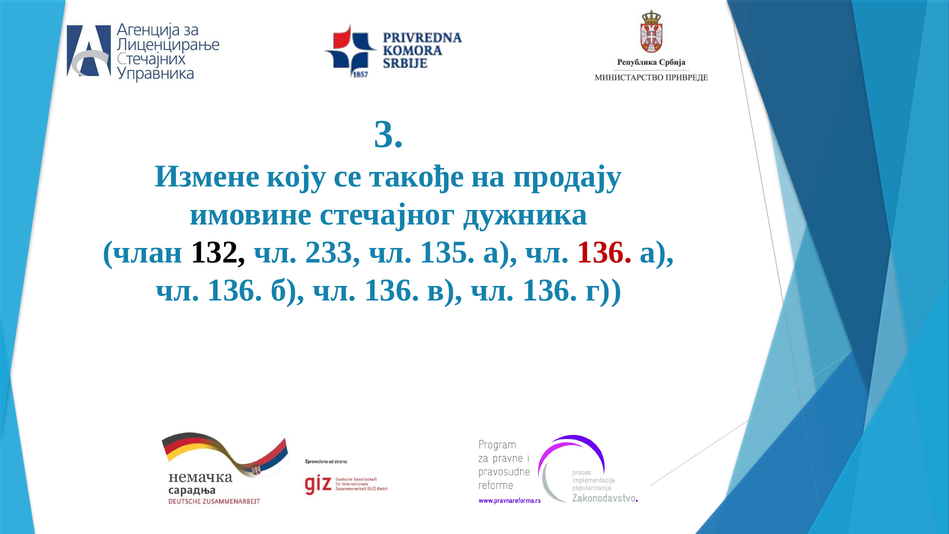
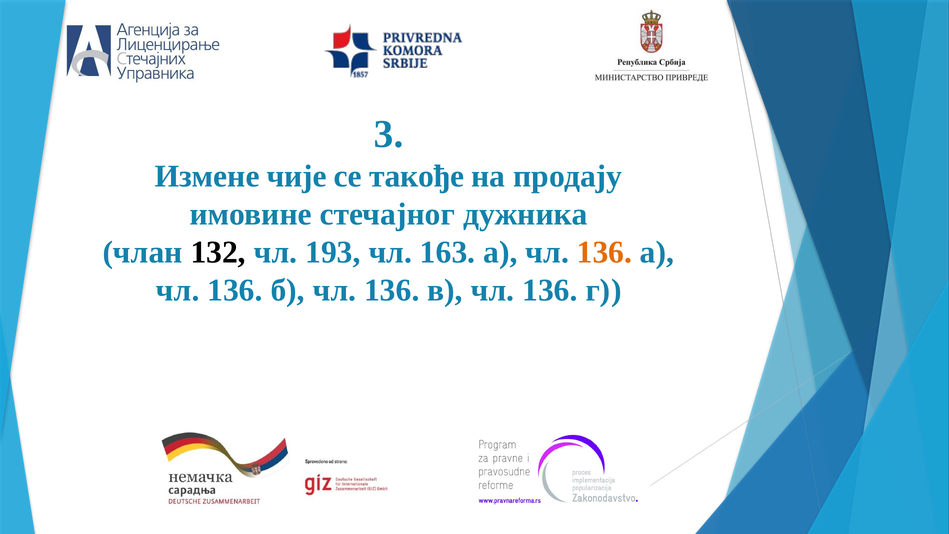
коју: коју -> чије (297, 176)
233: 233 -> 193 (333, 252)
135: 135 -> 163 (448, 252)
136 colour: red -> orange (604, 252)
